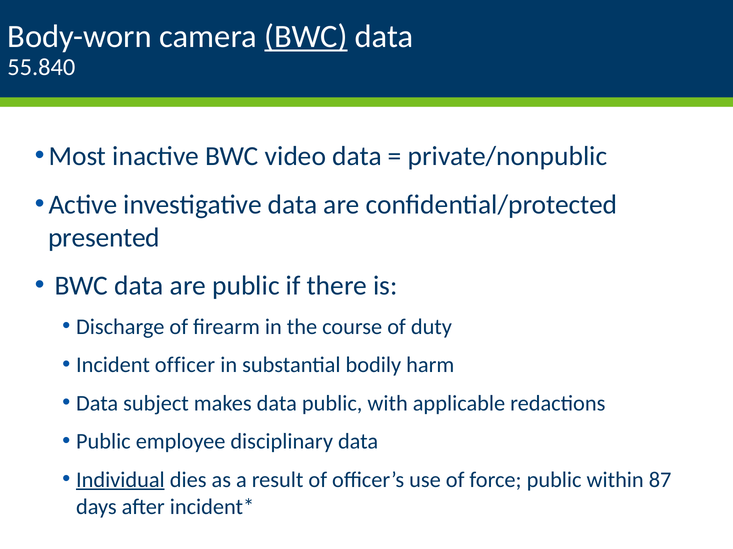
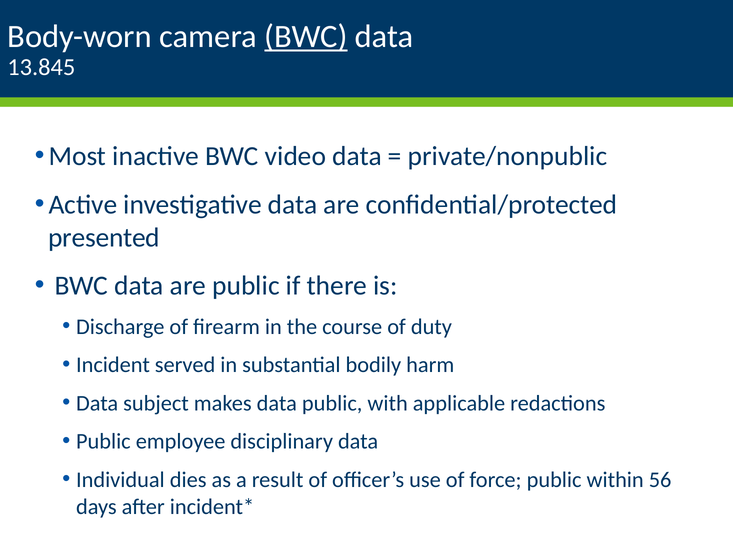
55.840: 55.840 -> 13.845 (41, 67)
officer: officer -> served (185, 365)
Individual underline: present -> none (120, 480)
87: 87 -> 56 (660, 480)
